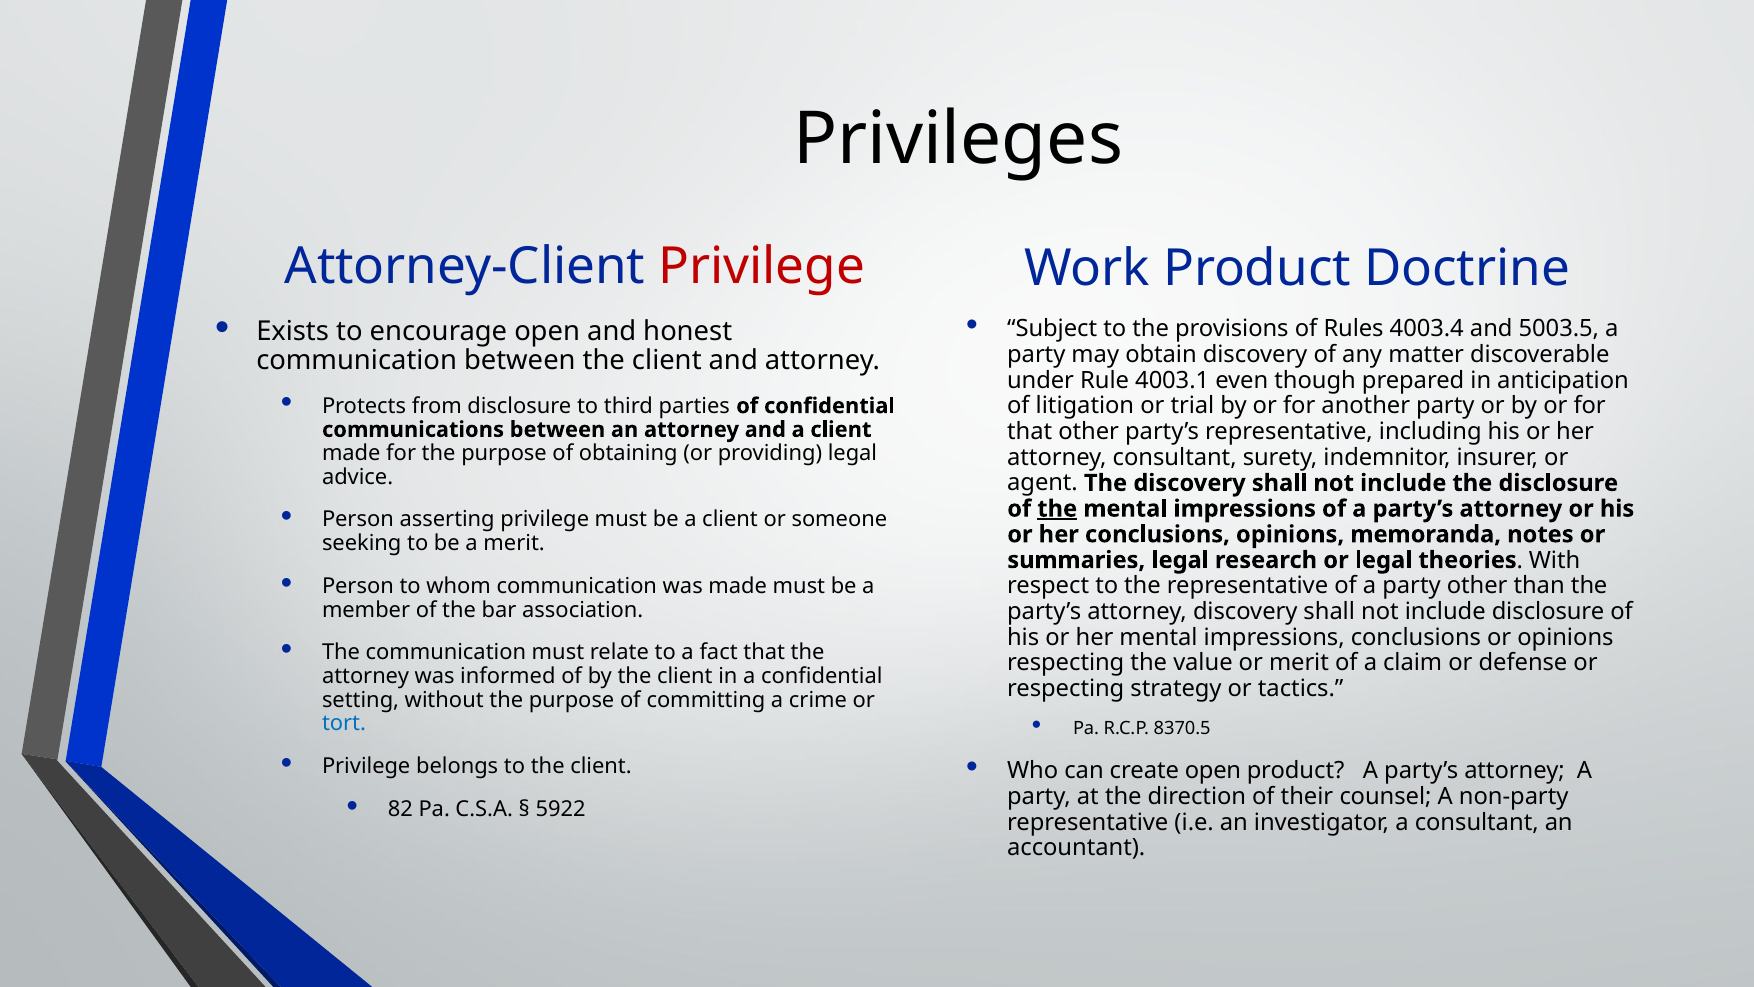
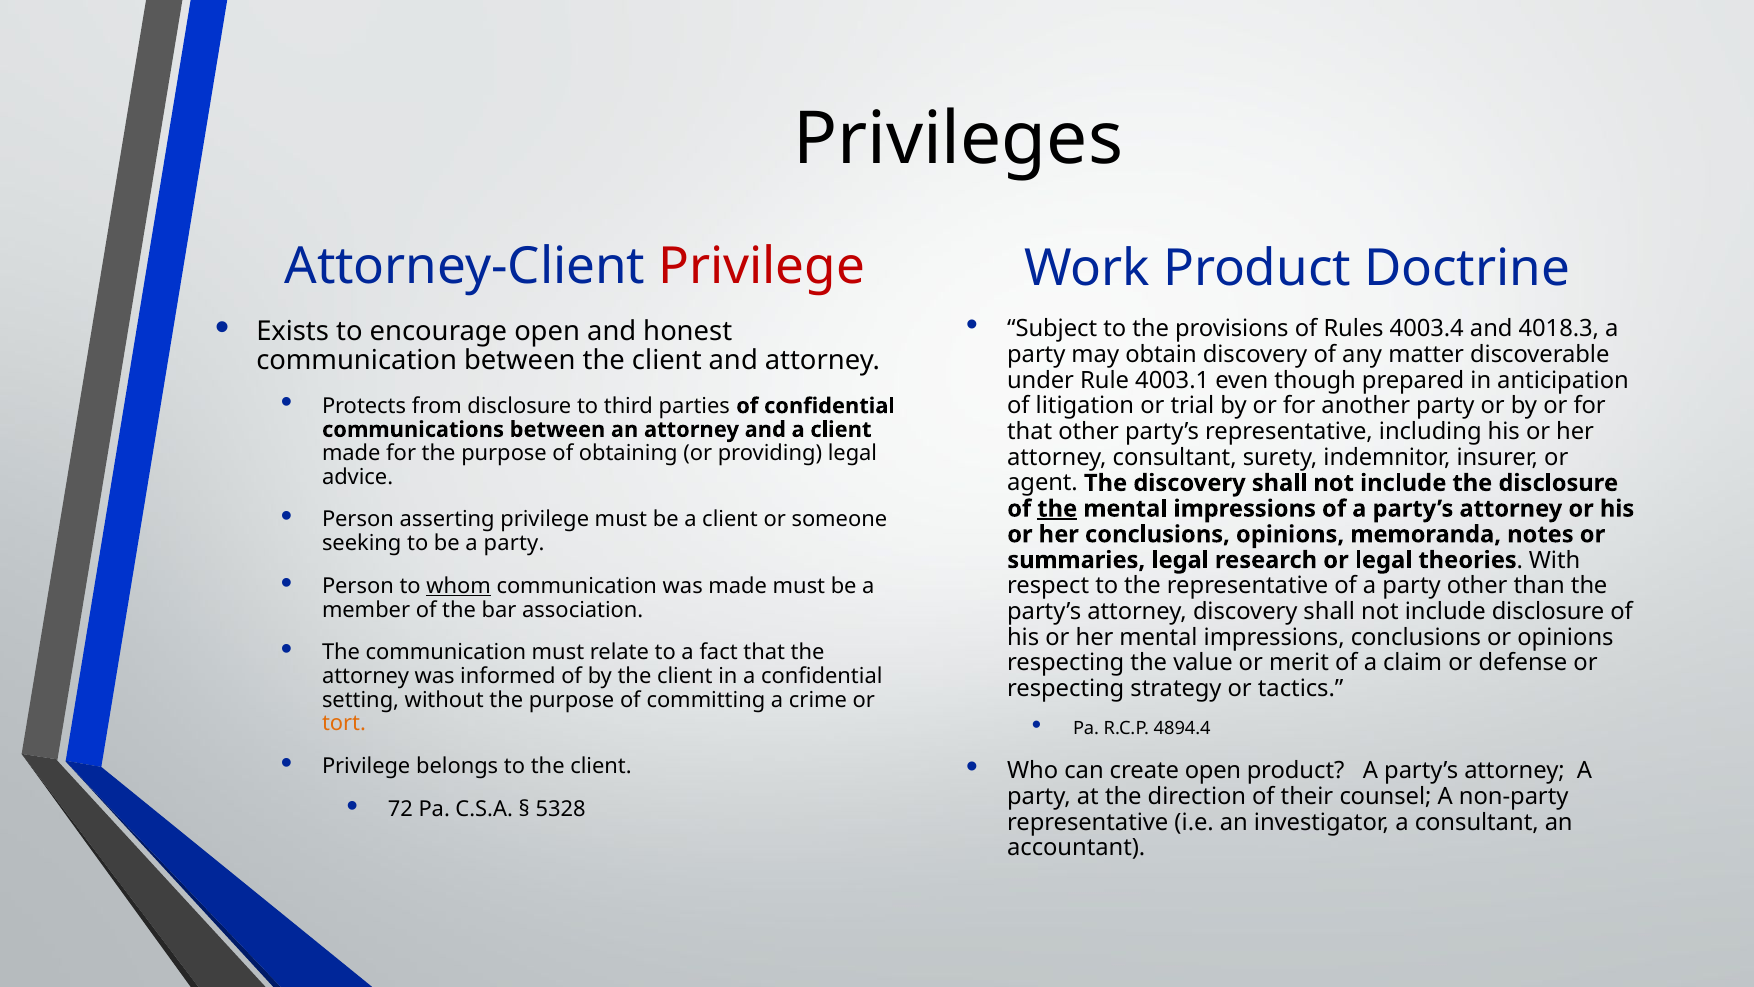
5003.5: 5003.5 -> 4018.3 (1559, 329)
be a merit: merit -> party (514, 543)
whom underline: none -> present (459, 586)
8370.5: 8370.5 -> 4894.4 (1182, 728)
tort colour: blue -> orange (344, 723)
82: 82 -> 72 (400, 809)
5922: 5922 -> 5328 (561, 809)
